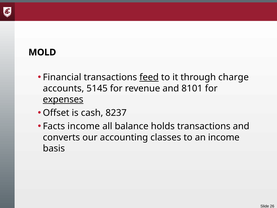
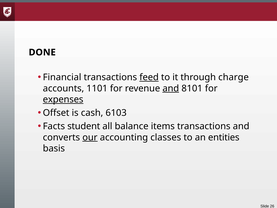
MOLD: MOLD -> DONE (42, 52)
5145: 5145 -> 1101 (97, 88)
and underline: none -> present (171, 88)
8237: 8237 -> 6103 (116, 113)
Facts income: income -> student (84, 126)
holds: holds -> items (163, 126)
our underline: none -> present (90, 137)
an income: income -> entities (224, 137)
